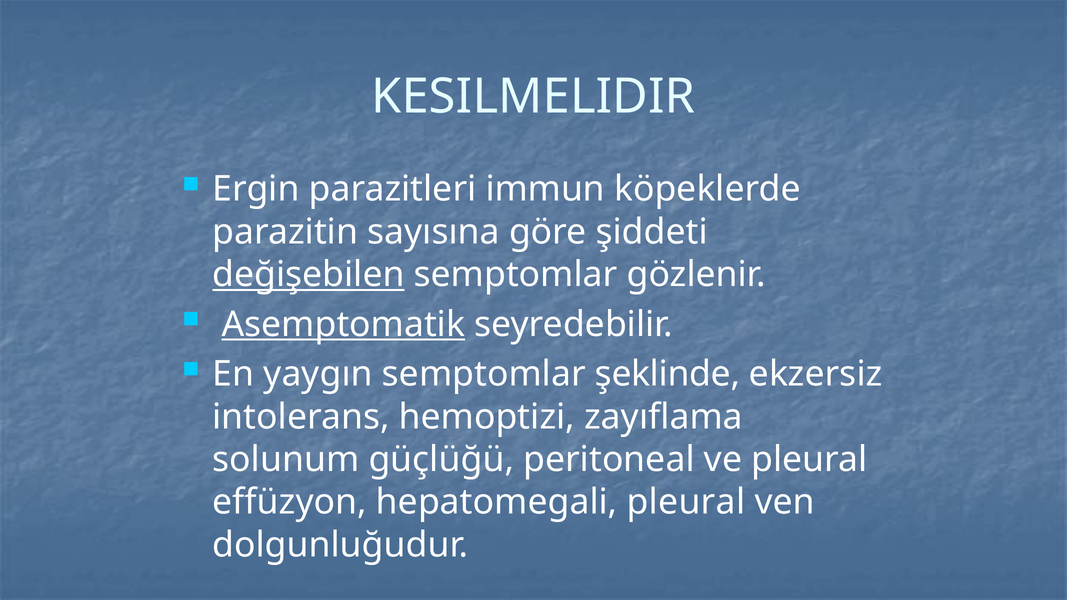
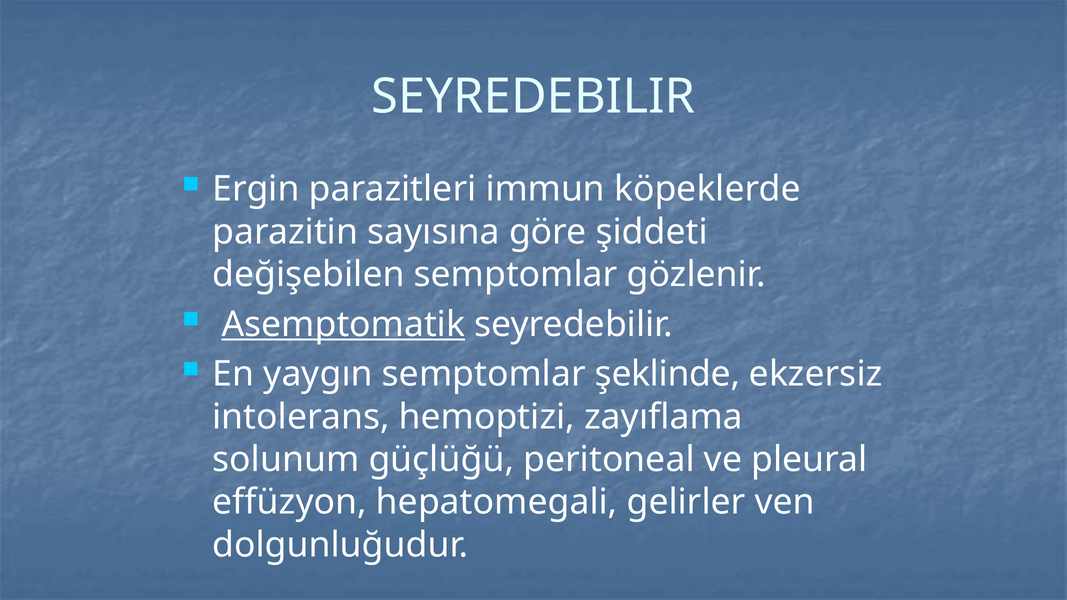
KESILMELIDIR: KESILMELIDIR -> SEYREDEBILIR (533, 97)
değişebilen underline: present -> none (309, 275)
hepatomegali pleural: pleural -> gelirler (686, 502)
